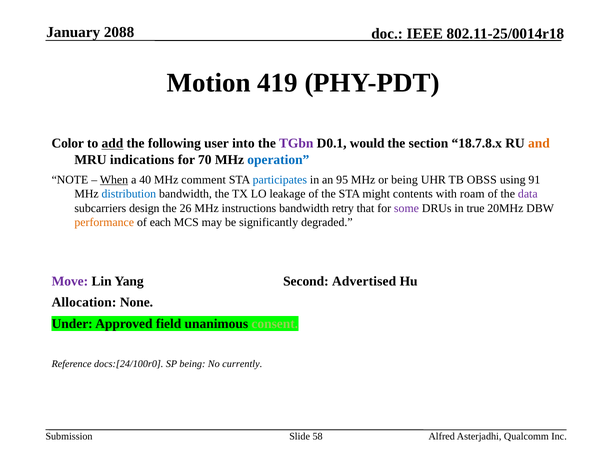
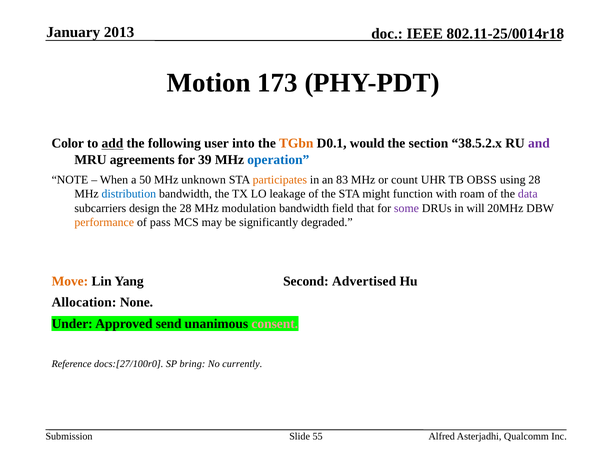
2088: 2088 -> 2013 (119, 32)
419: 419 -> 173 (278, 83)
TGbn colour: purple -> orange (296, 144)
18.7.8.x: 18.7.8.x -> 38.5.2.x (477, 144)
and colour: orange -> purple (539, 144)
indications: indications -> agreements (142, 160)
70: 70 -> 39 (205, 160)
When underline: present -> none (114, 180)
40: 40 -> 50 (145, 180)
comment: comment -> unknown (204, 180)
participates colour: blue -> orange (280, 180)
95: 95 -> 83 (342, 180)
or being: being -> count (404, 180)
using 91: 91 -> 28 (534, 180)
contents: contents -> function (413, 194)
the 26: 26 -> 28 (186, 208)
instructions: instructions -> modulation (249, 208)
retry: retry -> field (343, 208)
true: true -> will (476, 208)
each: each -> pass (160, 222)
Move colour: purple -> orange (70, 281)
field: field -> send (169, 324)
consent colour: light green -> pink (275, 324)
docs:[24/100r0: docs:[24/100r0 -> docs:[27/100r0 (129, 364)
SP being: being -> bring (192, 364)
58: 58 -> 55 (318, 437)
